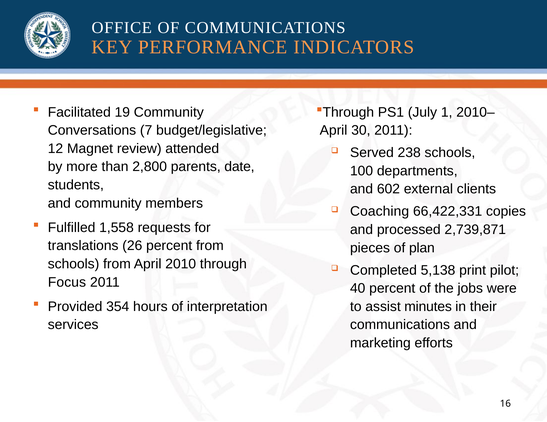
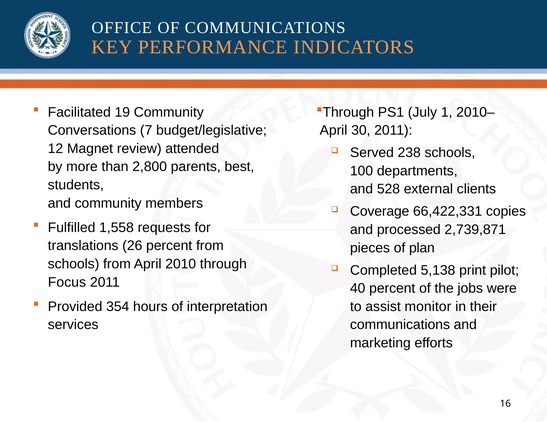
date: date -> best (239, 167)
602: 602 -> 528 (388, 189)
Coaching: Coaching -> Coverage (380, 212)
minutes: minutes -> monitor (428, 307)
